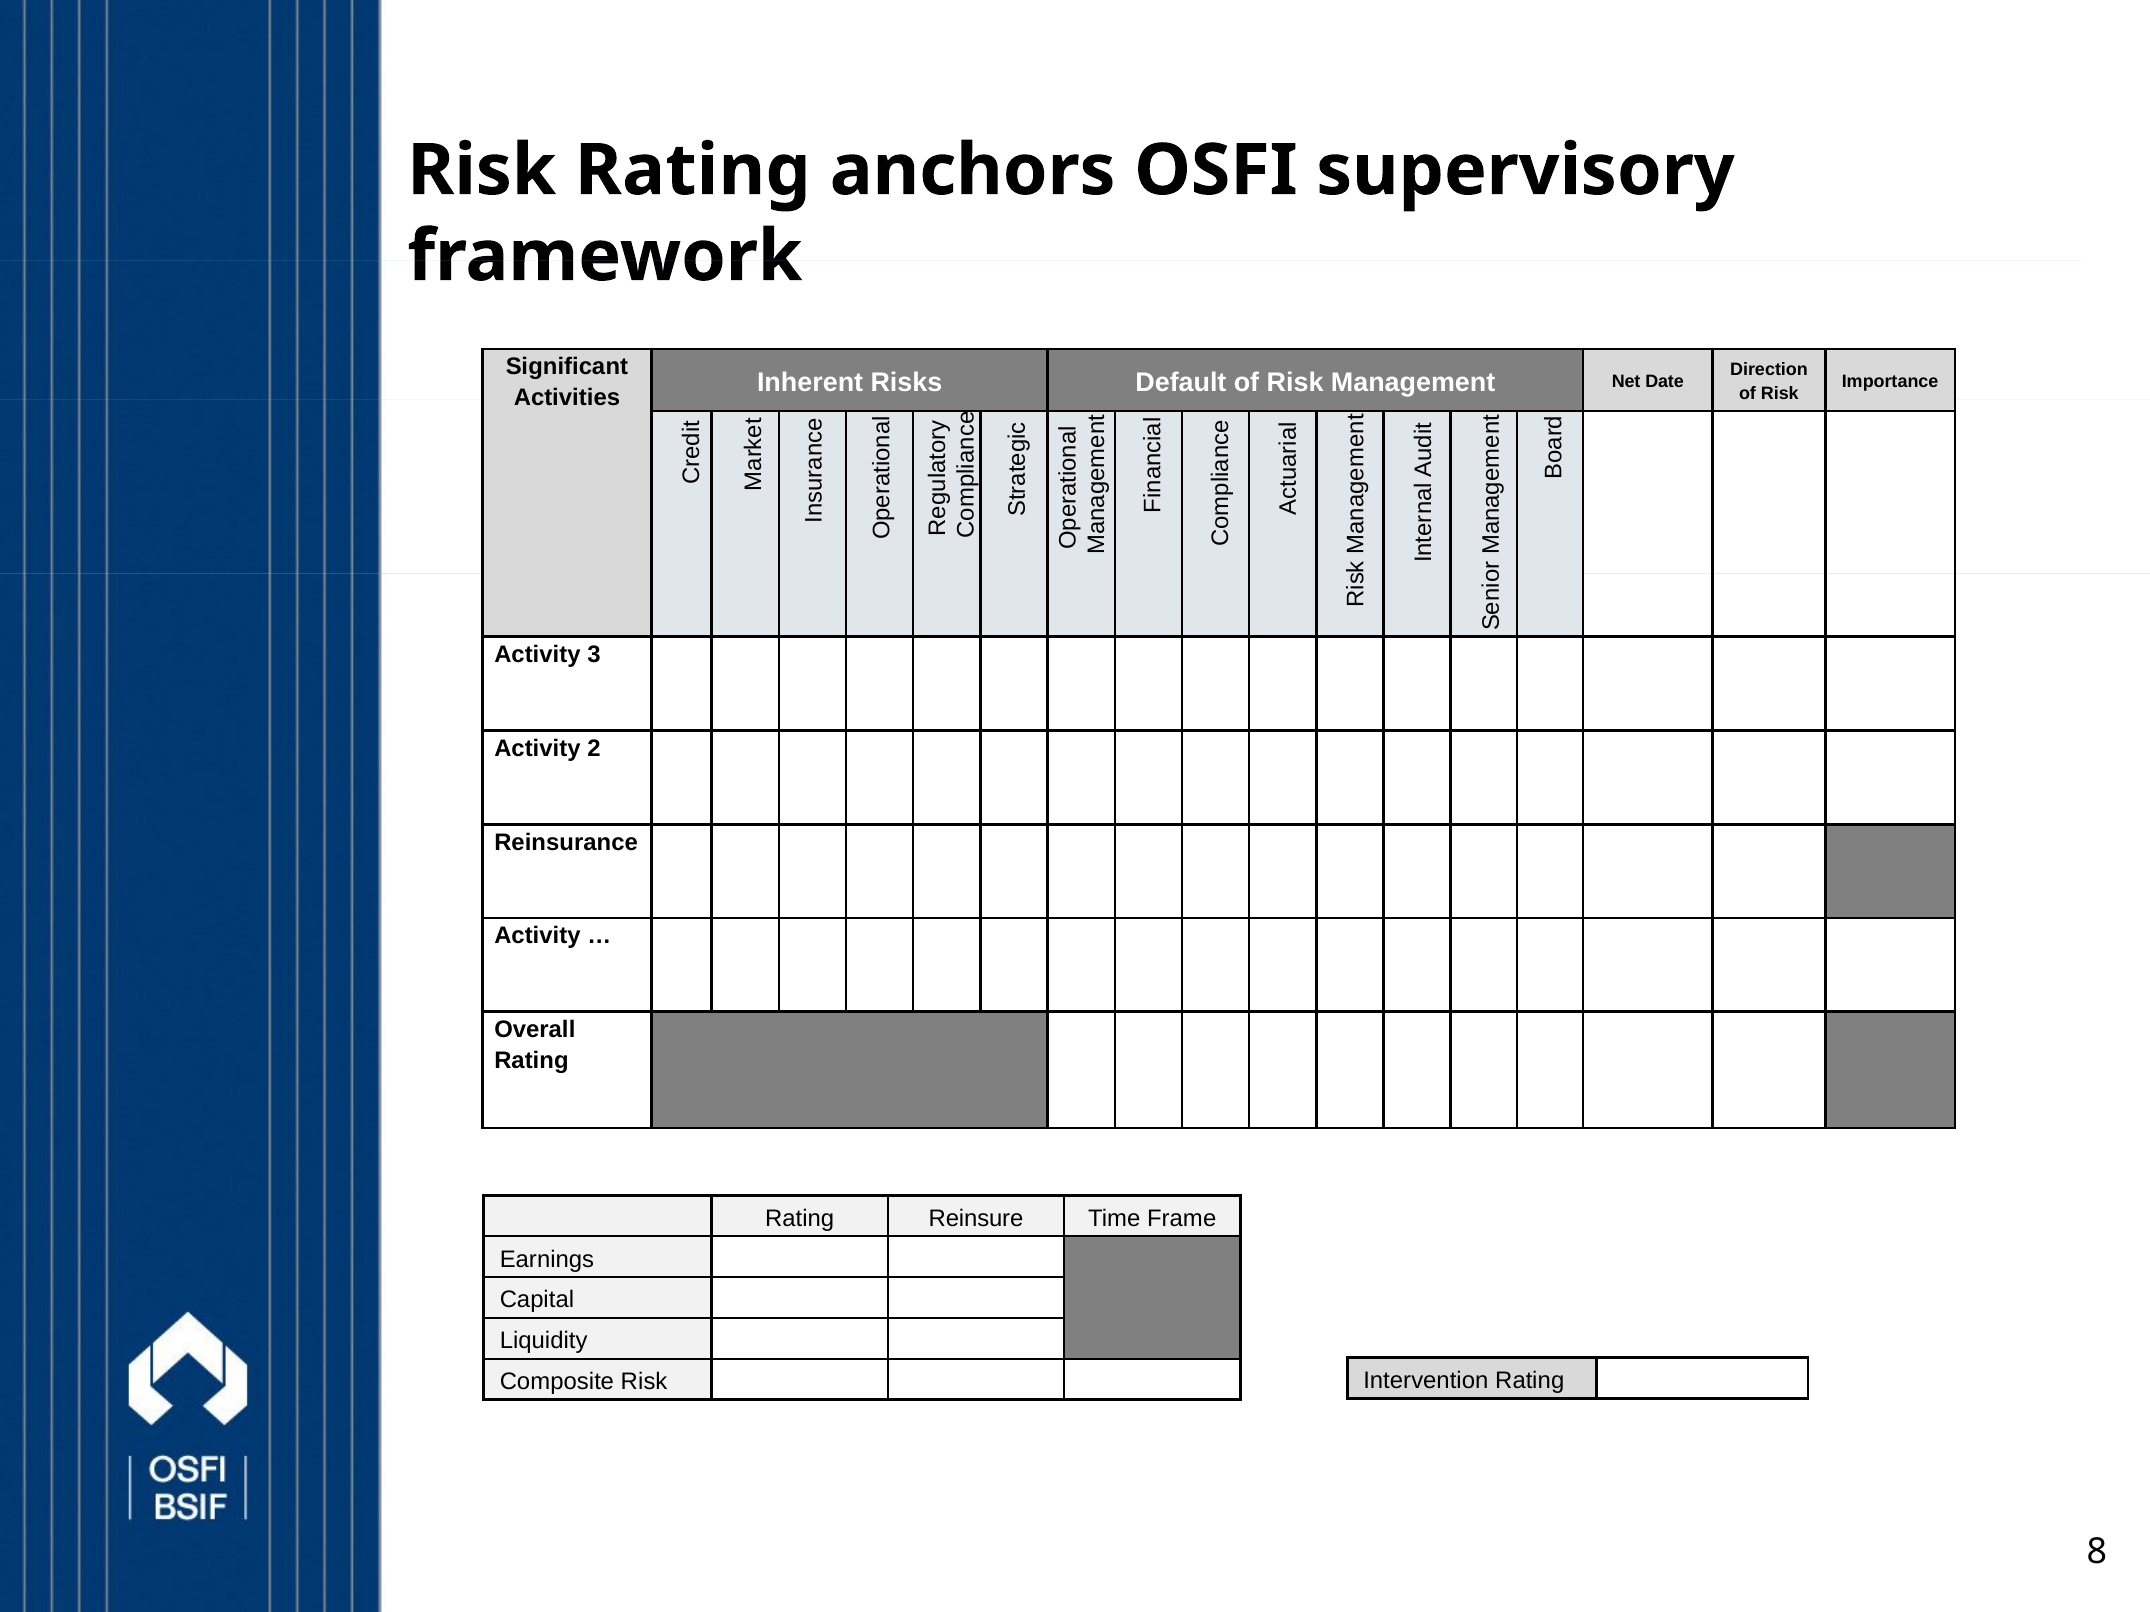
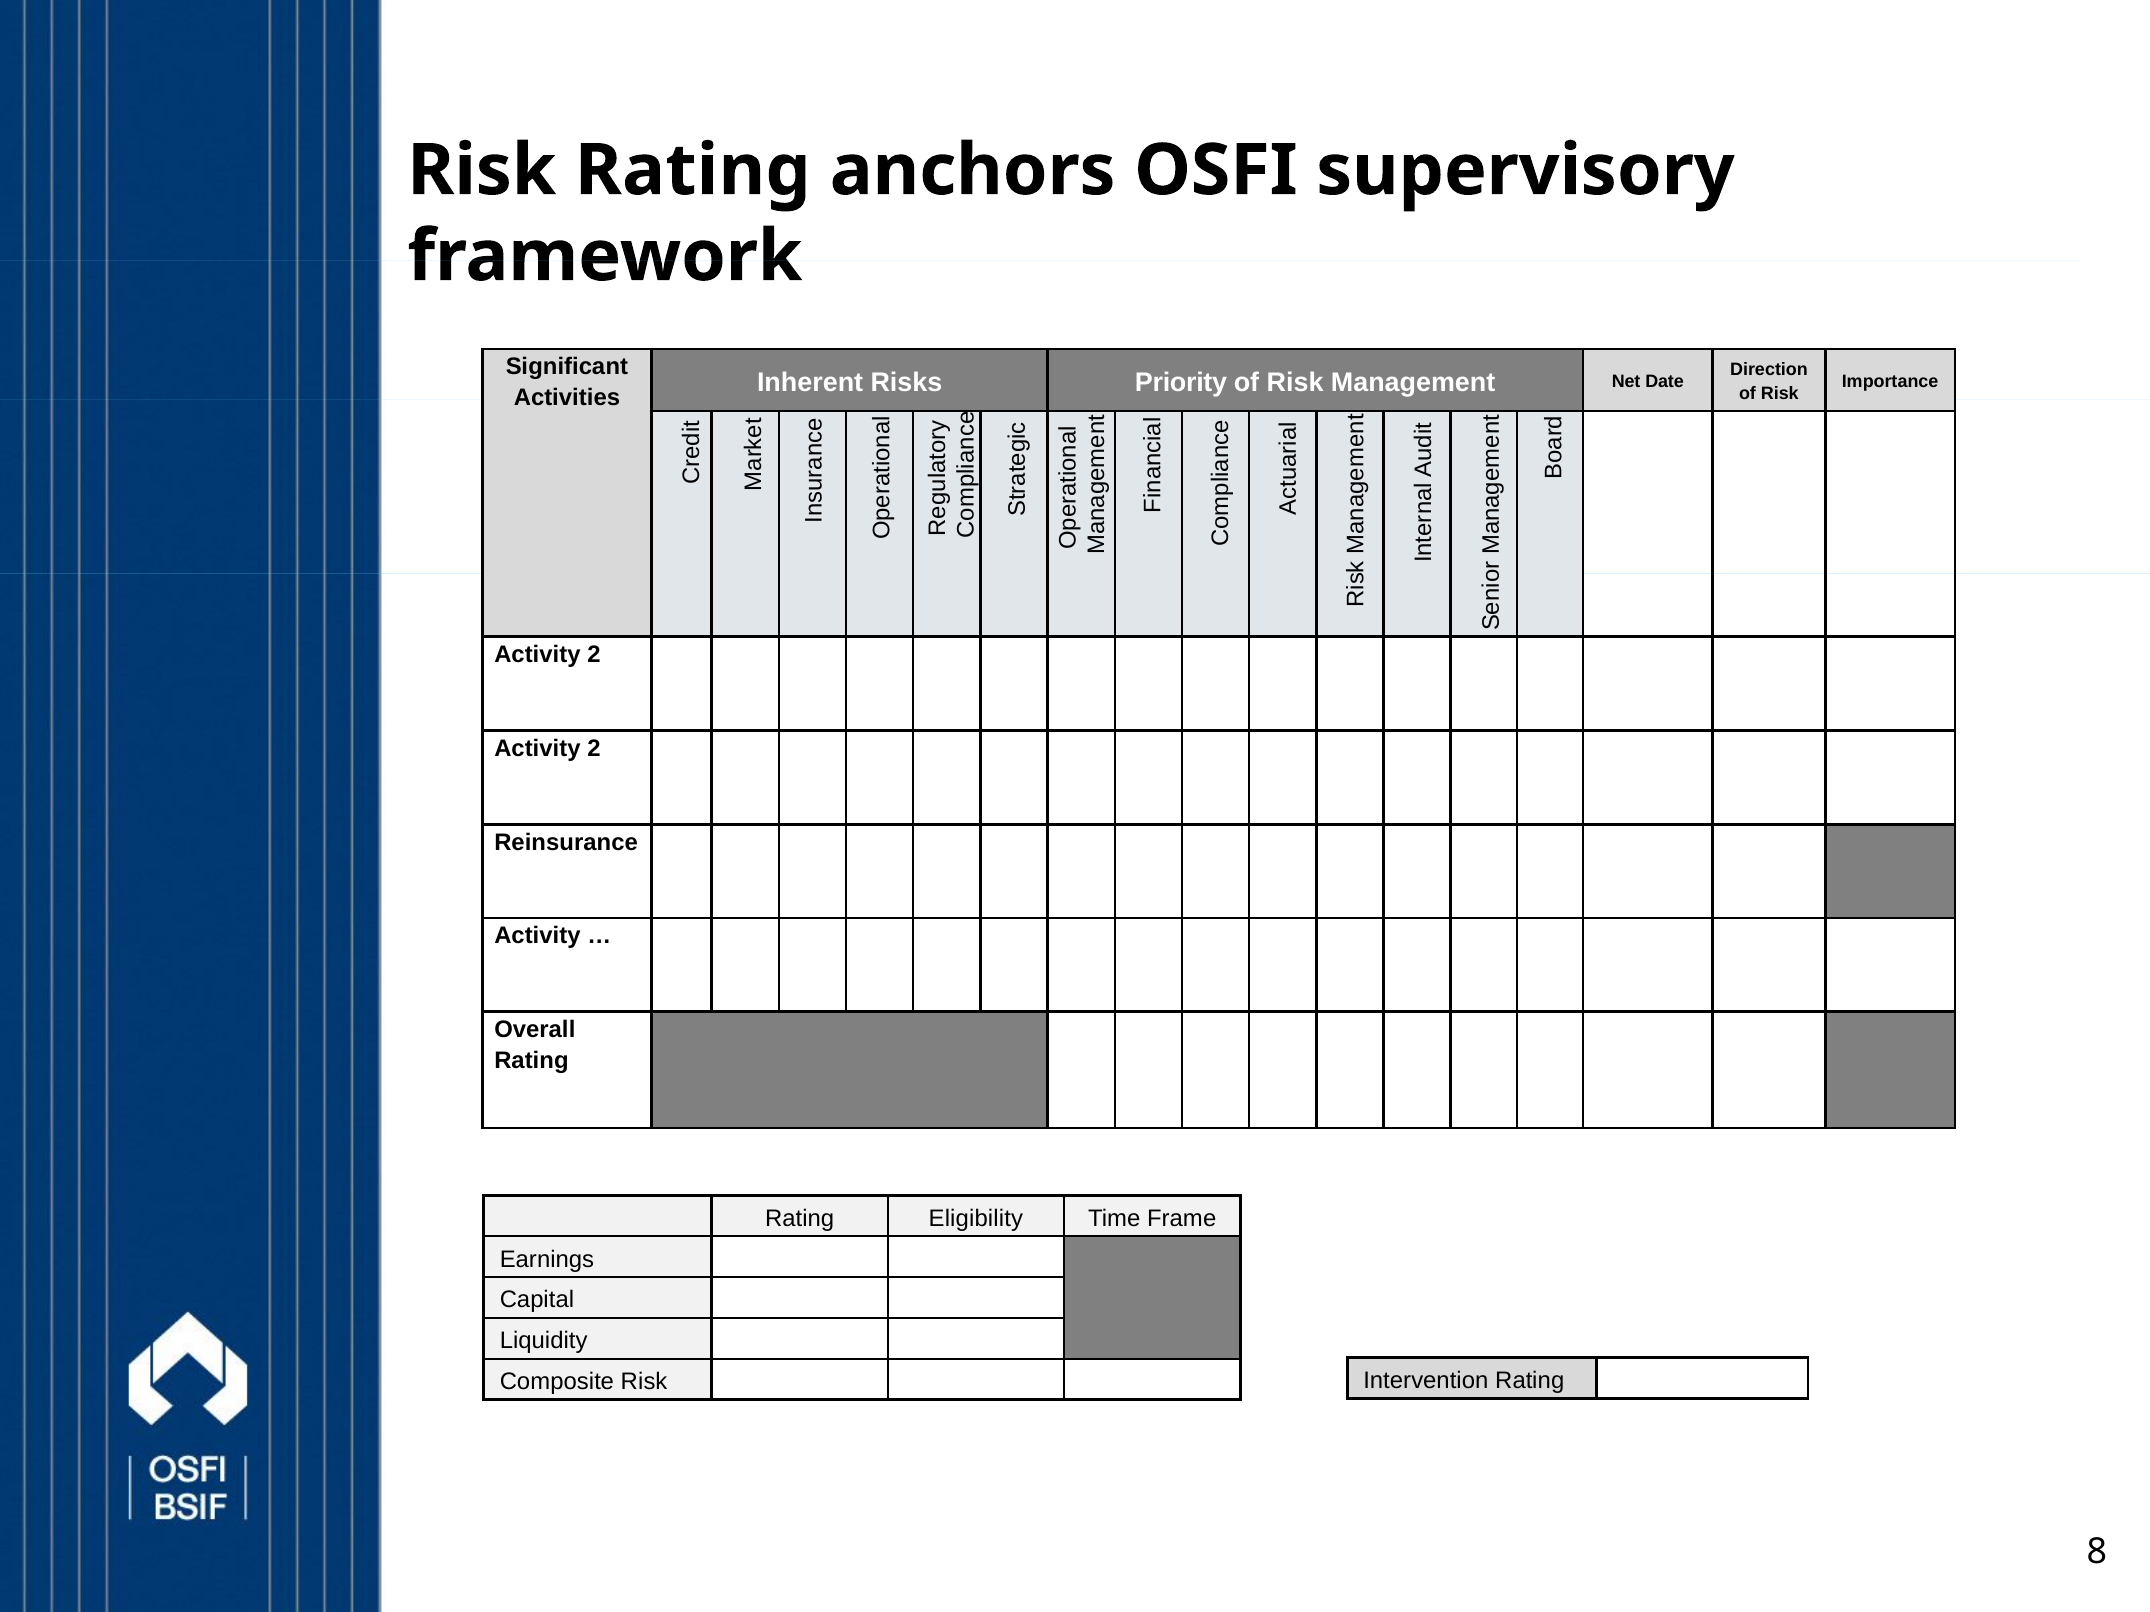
Default: Default -> Priority (1181, 383)
3: 3 -> 2 (594, 655)
Reinsure: Reinsure -> Eligibility (976, 1219)
